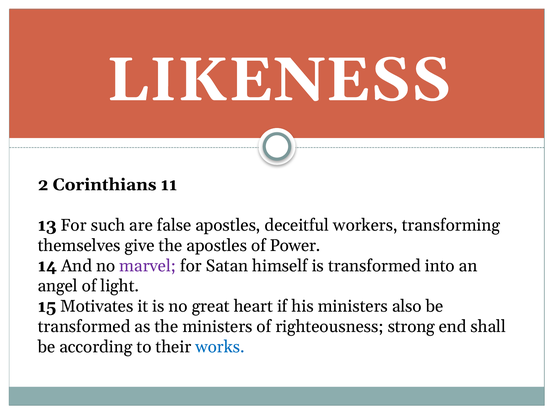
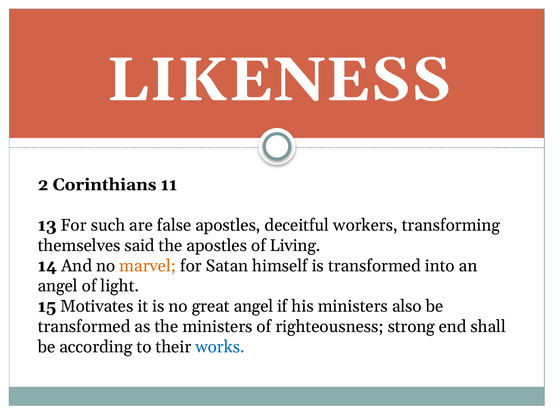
give: give -> said (140, 246)
Power: Power -> Living (295, 246)
marvel colour: purple -> orange (148, 266)
great heart: heart -> angel (253, 307)
